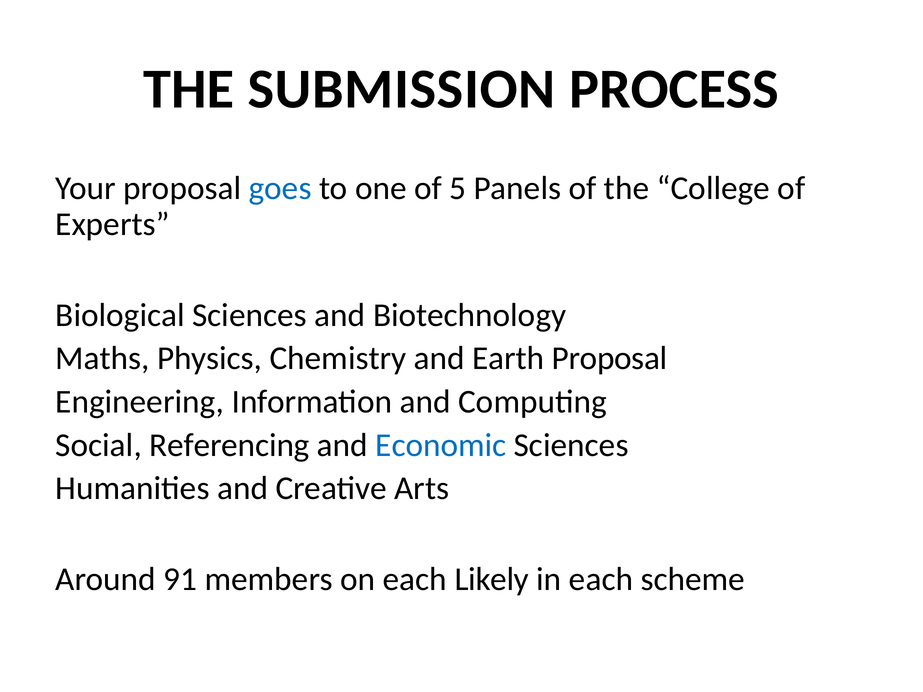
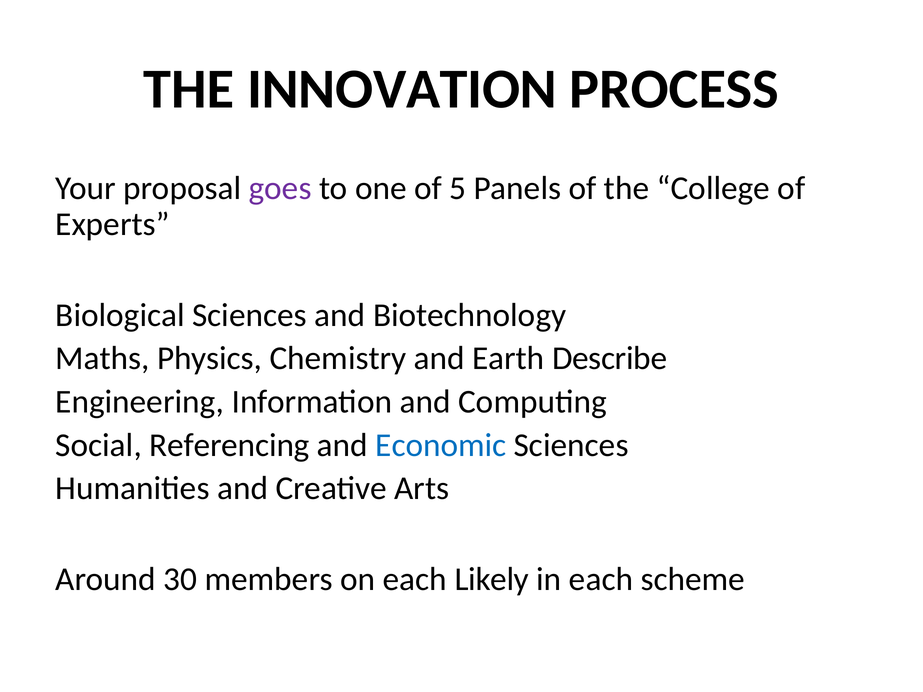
SUBMISSION: SUBMISSION -> INNOVATION (402, 89)
goes colour: blue -> purple (280, 188)
Earth Proposal: Proposal -> Describe (610, 358)
91: 91 -> 30 (180, 579)
